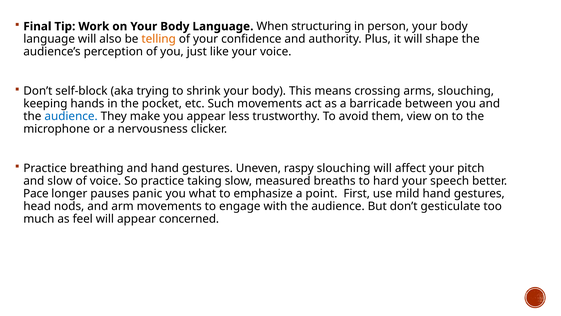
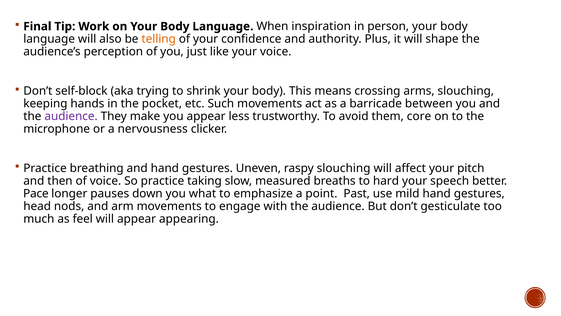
structuring: structuring -> inspiration (321, 26)
audience colour: blue -> purple (71, 116)
view: view -> core (419, 116)
and slow: slow -> then (60, 181)
panic: panic -> down (147, 193)
First: First -> Past (357, 193)
concerned: concerned -> appearing (189, 219)
